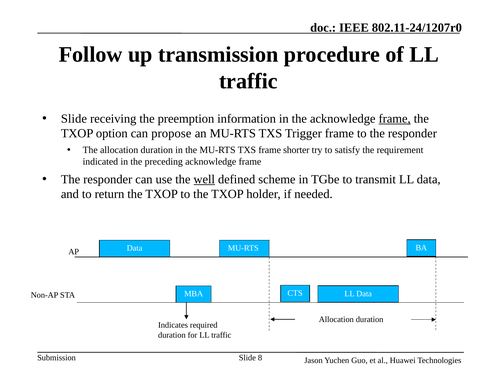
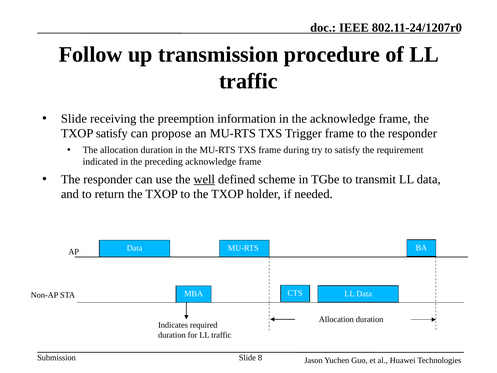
frame underline: present -> none (395, 119)
TXOP option: option -> satisfy (112, 133)
shorter: shorter -> during (296, 150)
